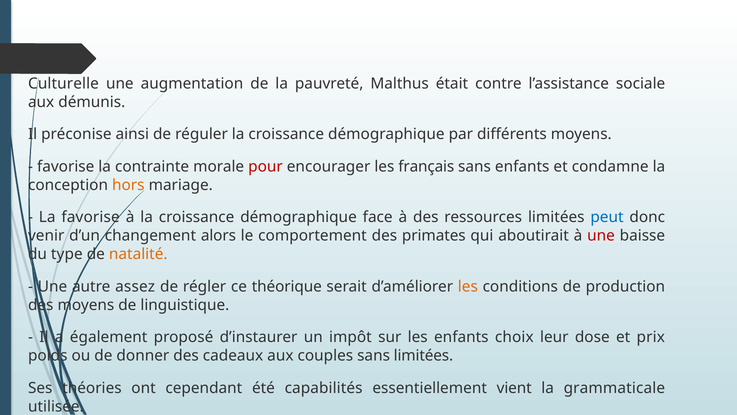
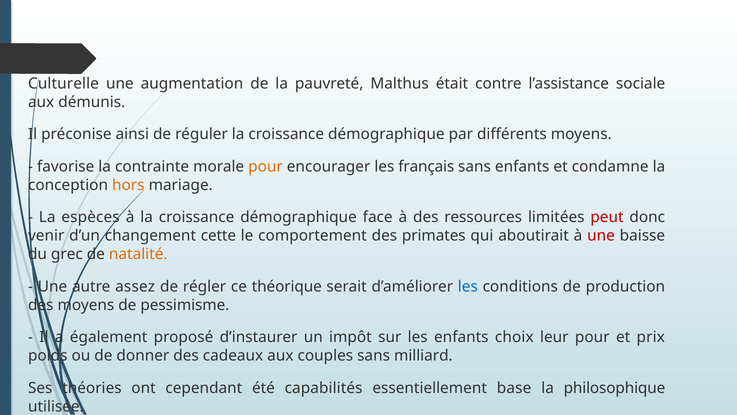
pour colour: red -> orange (265, 166)
La favorise: favorise -> espèces (91, 217)
peut colour: blue -> red (607, 217)
alors: alors -> cette (218, 236)
type: type -> grec (67, 254)
les colour: orange -> blue (468, 286)
linguistique: linguistique -> pessimisme (185, 305)
leur dose: dose -> pour (592, 337)
sans limitées: limitées -> milliard (423, 355)
vient: vient -> base (514, 388)
grammaticale: grammaticale -> philosophique (614, 388)
